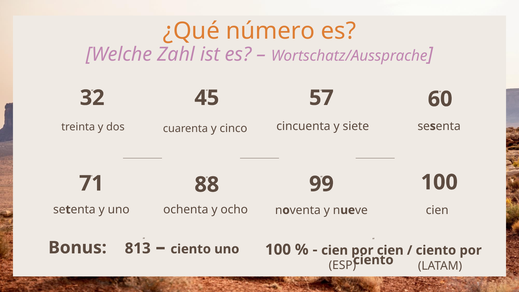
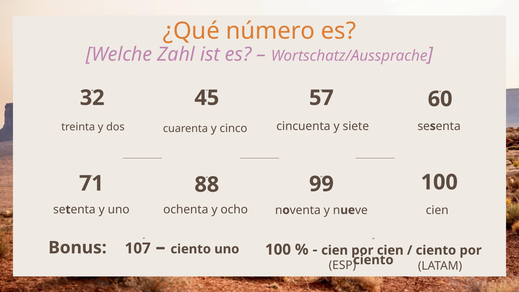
813: 813 -> 107 (138, 248)
